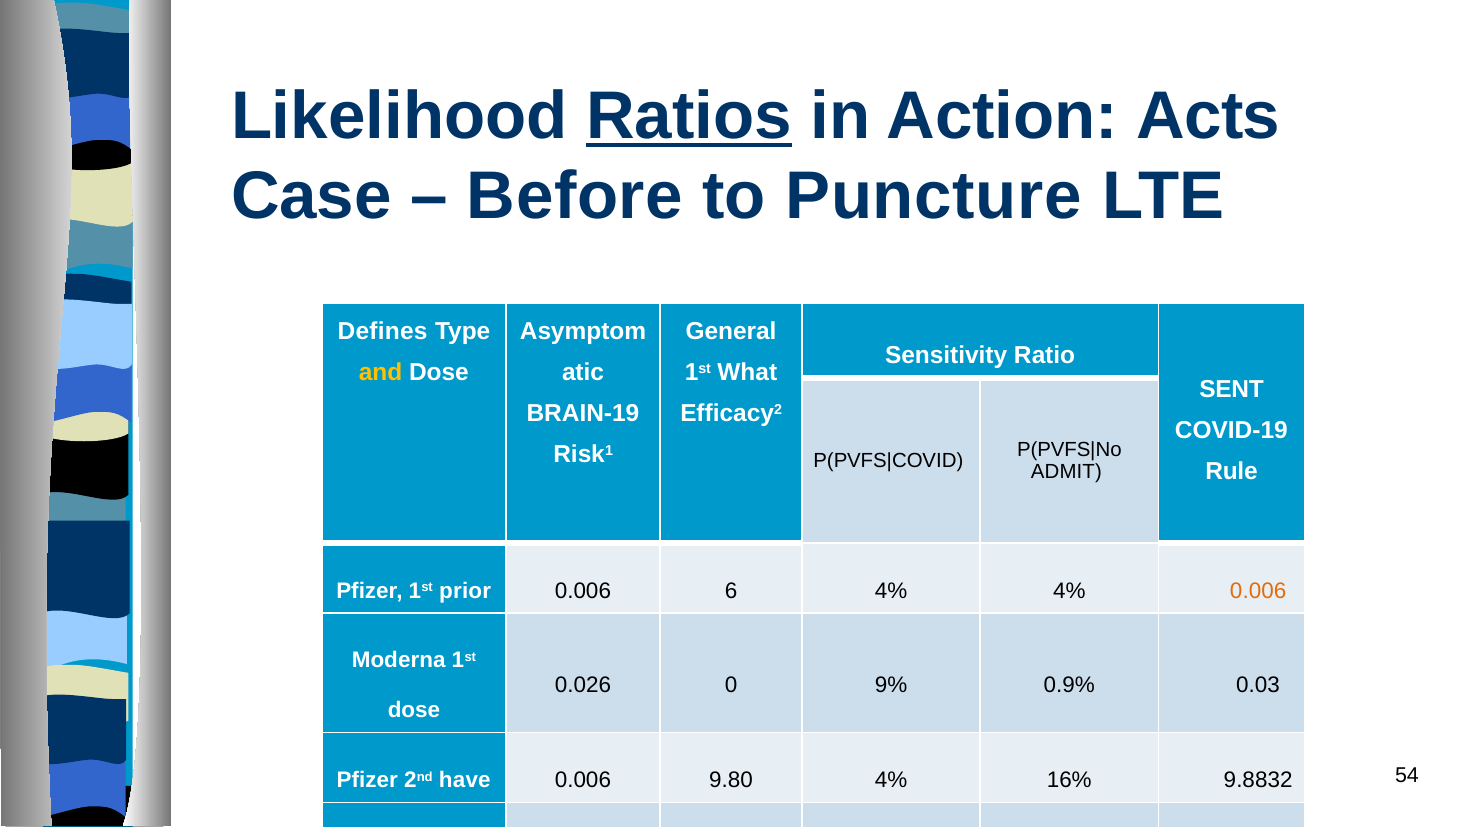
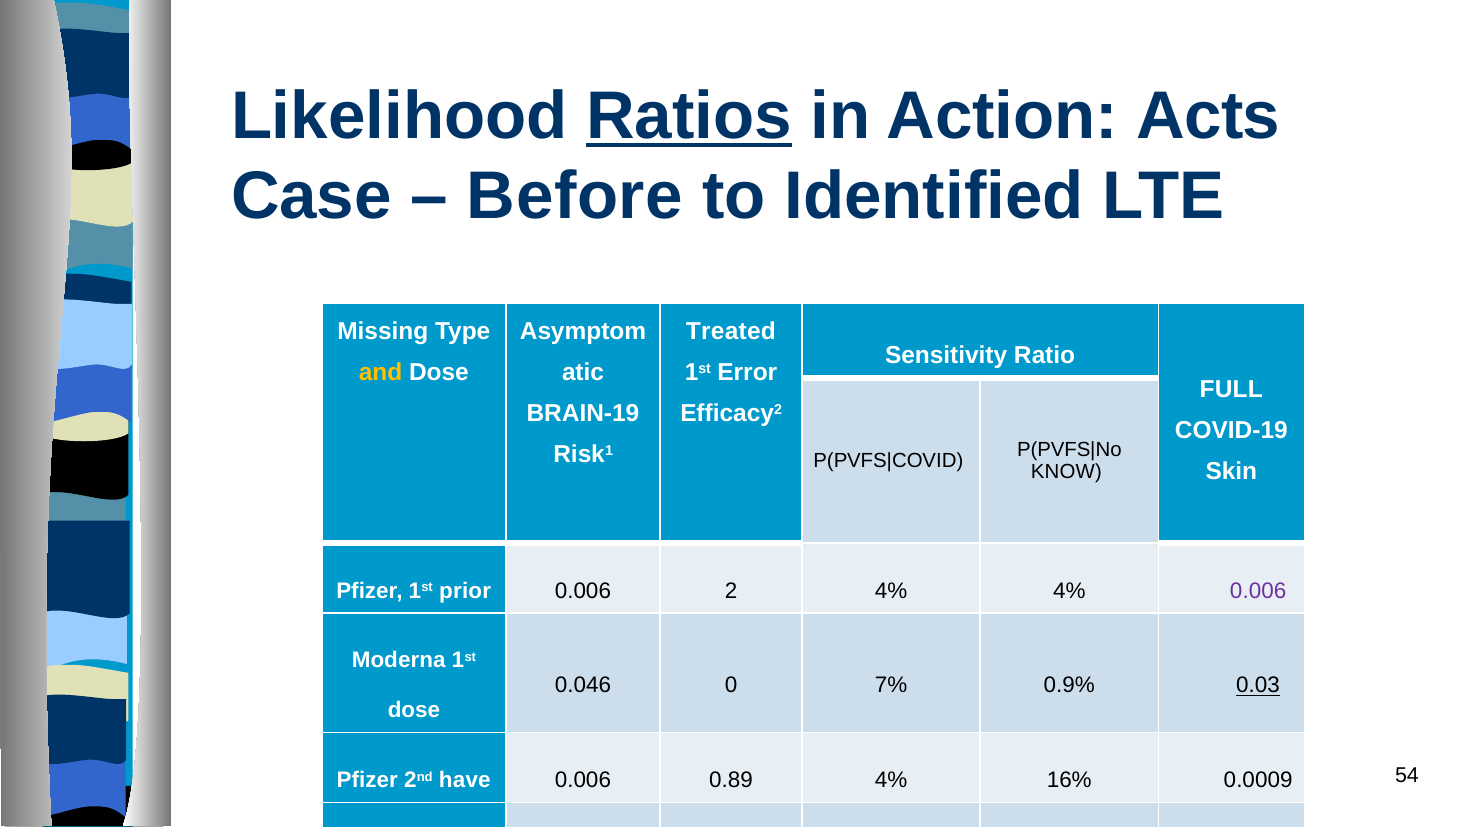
Puncture: Puncture -> Identified (934, 197)
Defines: Defines -> Missing (383, 331)
General: General -> Treated (731, 331)
What: What -> Error (747, 373)
SENT: SENT -> FULL (1231, 389)
Rule: Rule -> Skin (1231, 472)
ADMIT: ADMIT -> KNOW (1066, 472)
6: 6 -> 2 (731, 591)
0.006 colour: orange -> purple (1258, 591)
0.026: 0.026 -> 0.046 (583, 685)
9%: 9% -> 7% (891, 685)
0.03 underline: none -> present (1258, 685)
9.80: 9.80 -> 0.89 (731, 780)
9.8832: 9.8832 -> 0.0009 (1258, 780)
